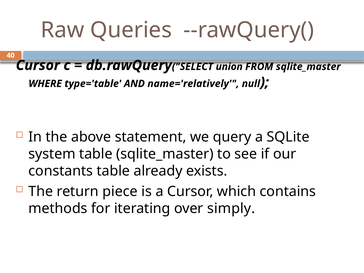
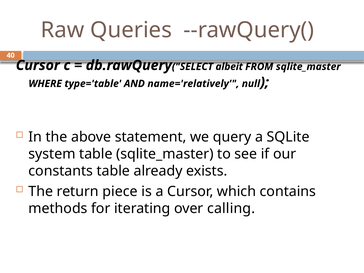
union: union -> albeit (229, 67)
simply: simply -> calling (231, 208)
